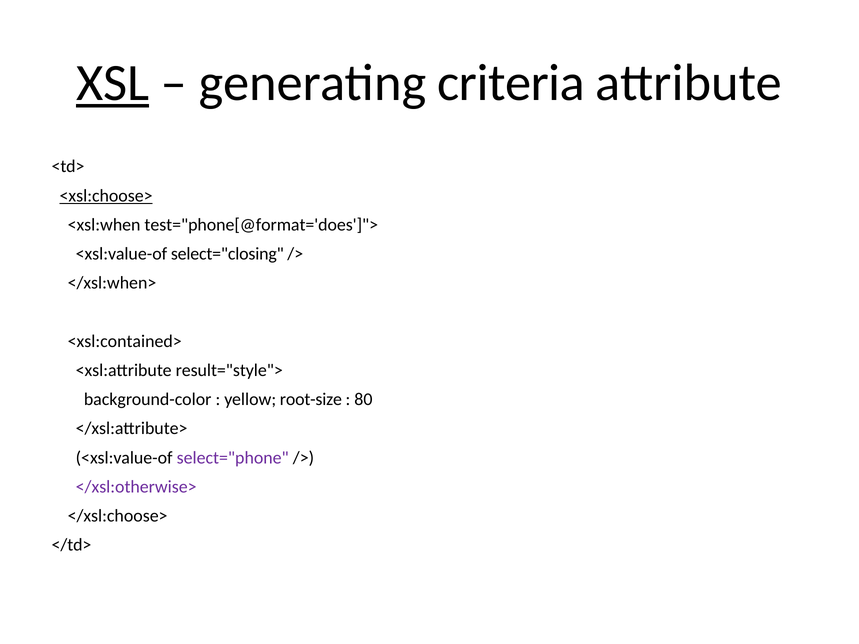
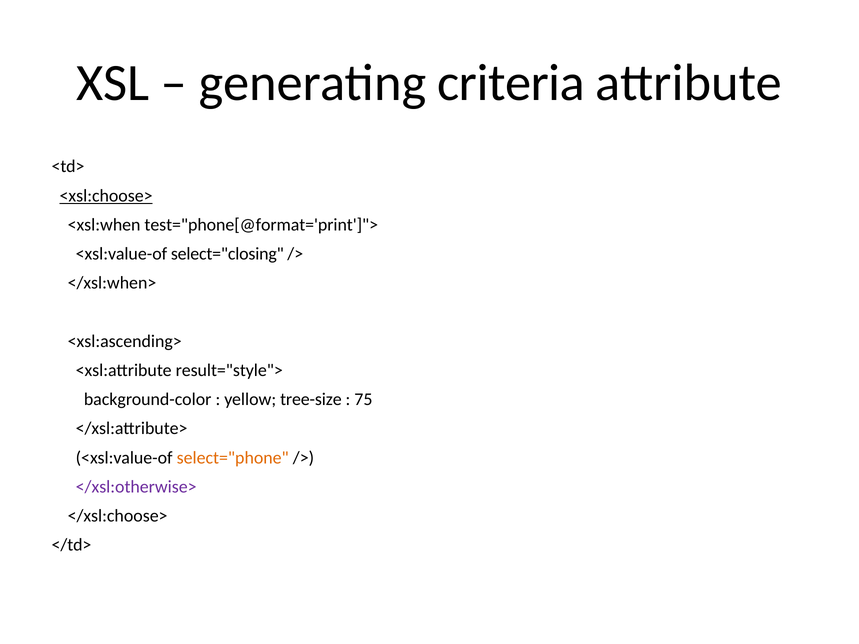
XSL underline: present -> none (113, 83)
test="phone[@format='does']">: test="phone[@format='does']"> -> test="phone[@format='print']"> (261, 225)
<xsl:contained>: <xsl:contained> -> <xsl:ascending> (125, 341)
root-size: root-size -> tree-size (311, 400)
80: 80 -> 75 (363, 400)
select="phone colour: purple -> orange (233, 458)
